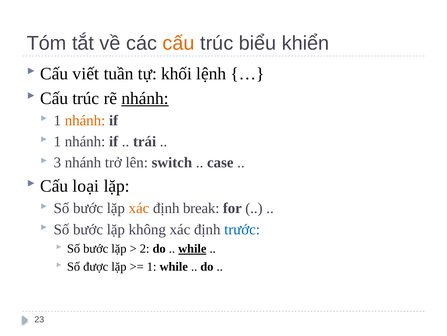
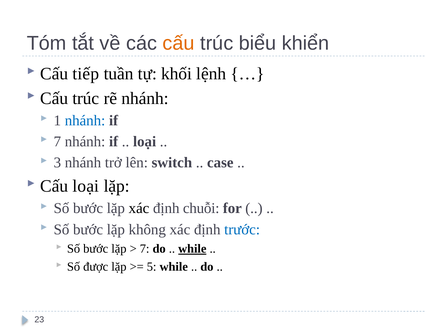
viết: viết -> tiếp (86, 73)
nhánh underline: present -> none (145, 98)
nhánh colour: orange -> blue (85, 120)
1: 1 -> 7 (57, 141)
trái: trái -> loại (145, 141)
xác colour: orange -> black (139, 208)
break: break -> chuỗi (201, 208)
2: 2 -> 7 (145, 248)
1: 1 -> 5 (152, 266)
